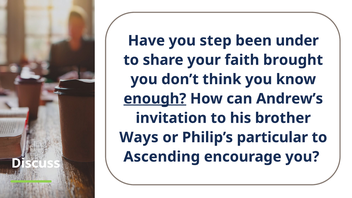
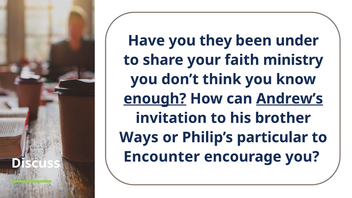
step: step -> they (216, 41)
brought: brought -> ministry (293, 60)
Andrew’s underline: none -> present (290, 99)
Ascending: Ascending -> Encounter (162, 157)
